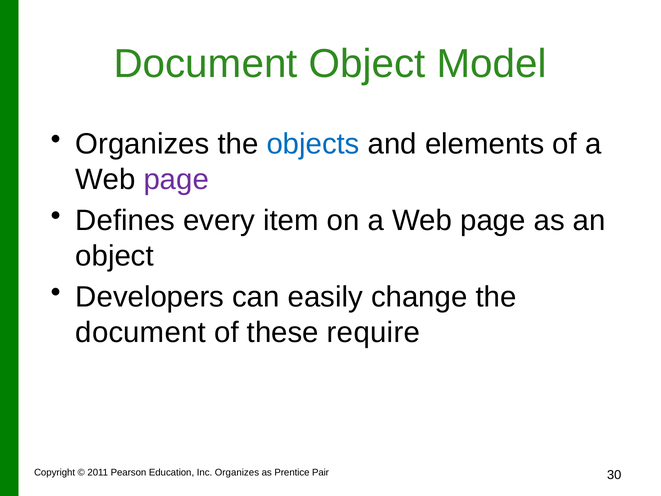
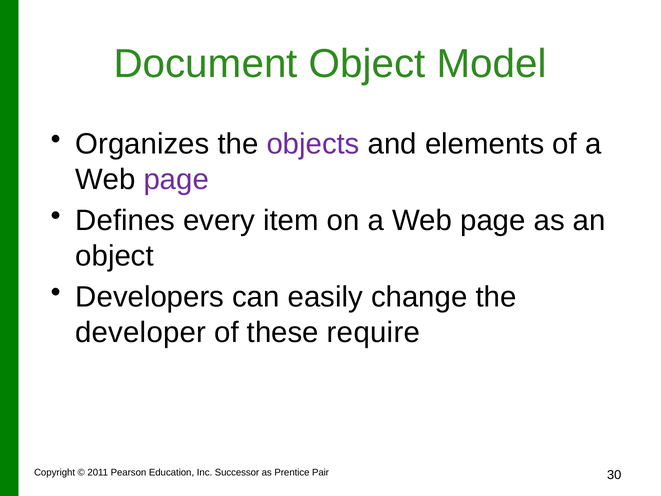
objects colour: blue -> purple (313, 144)
document: document -> developer (141, 332)
Inc Organizes: Organizes -> Successor (237, 472)
